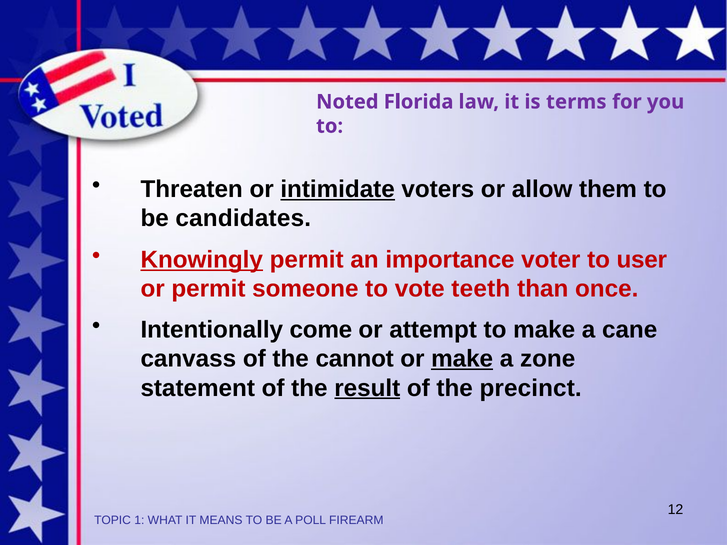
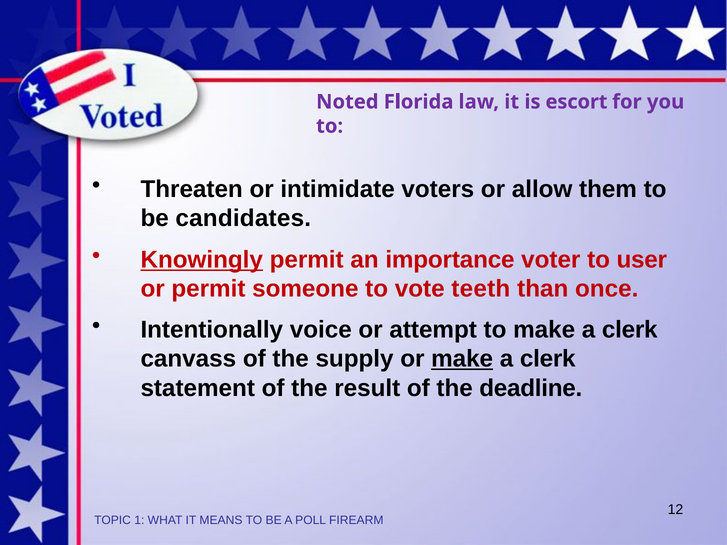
terms: terms -> escort (576, 102)
intimidate underline: present -> none (338, 190)
come: come -> voice (321, 330)
to make a cane: cane -> clerk (630, 330)
cannot: cannot -> supply (355, 359)
zone: zone -> clerk (548, 359)
result underline: present -> none (367, 388)
precinct: precinct -> deadline (531, 388)
